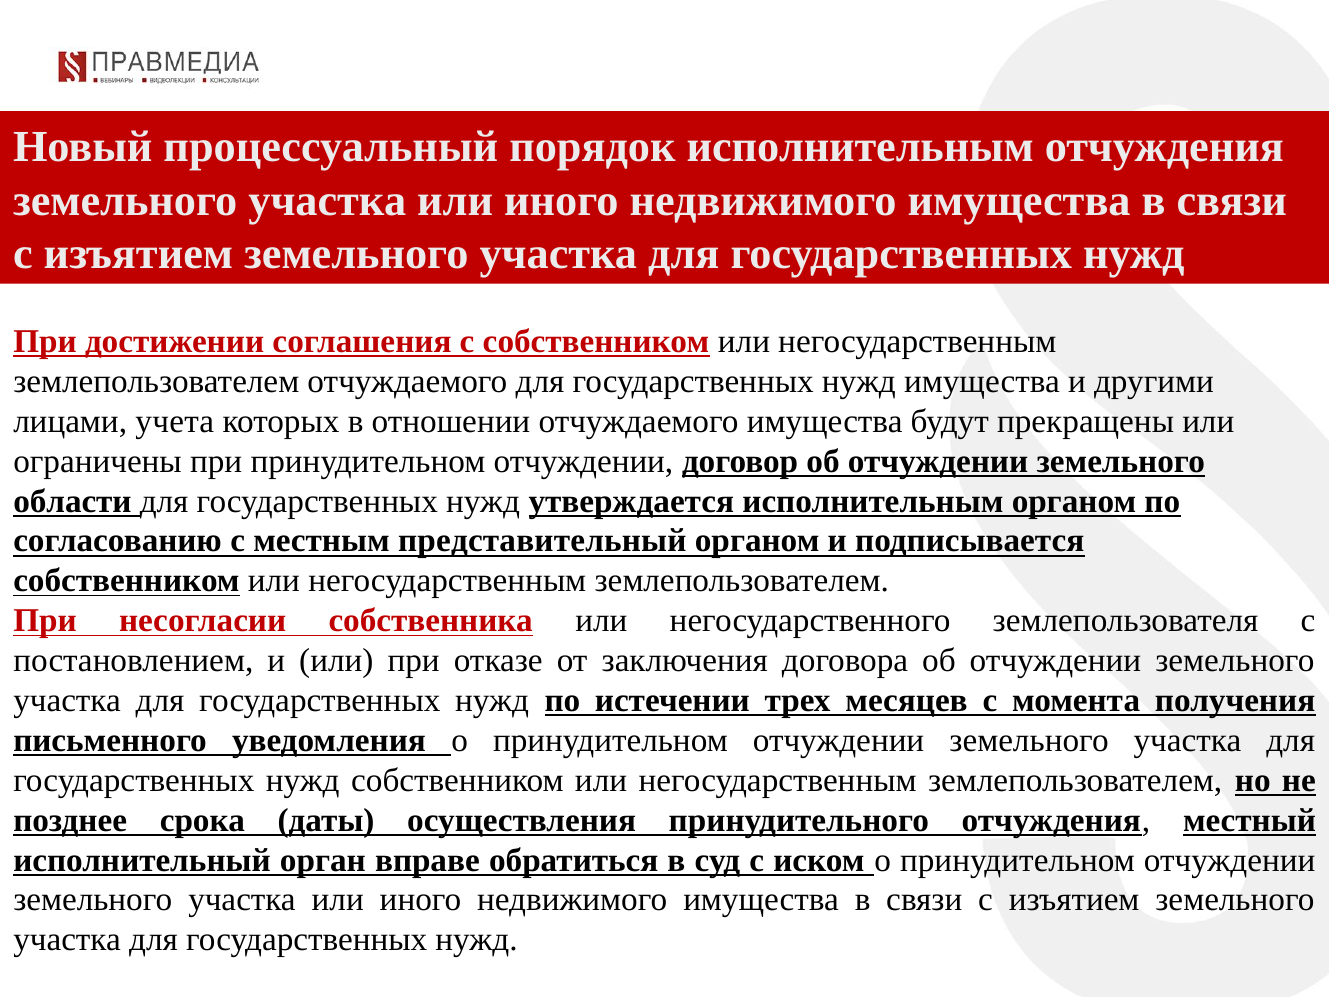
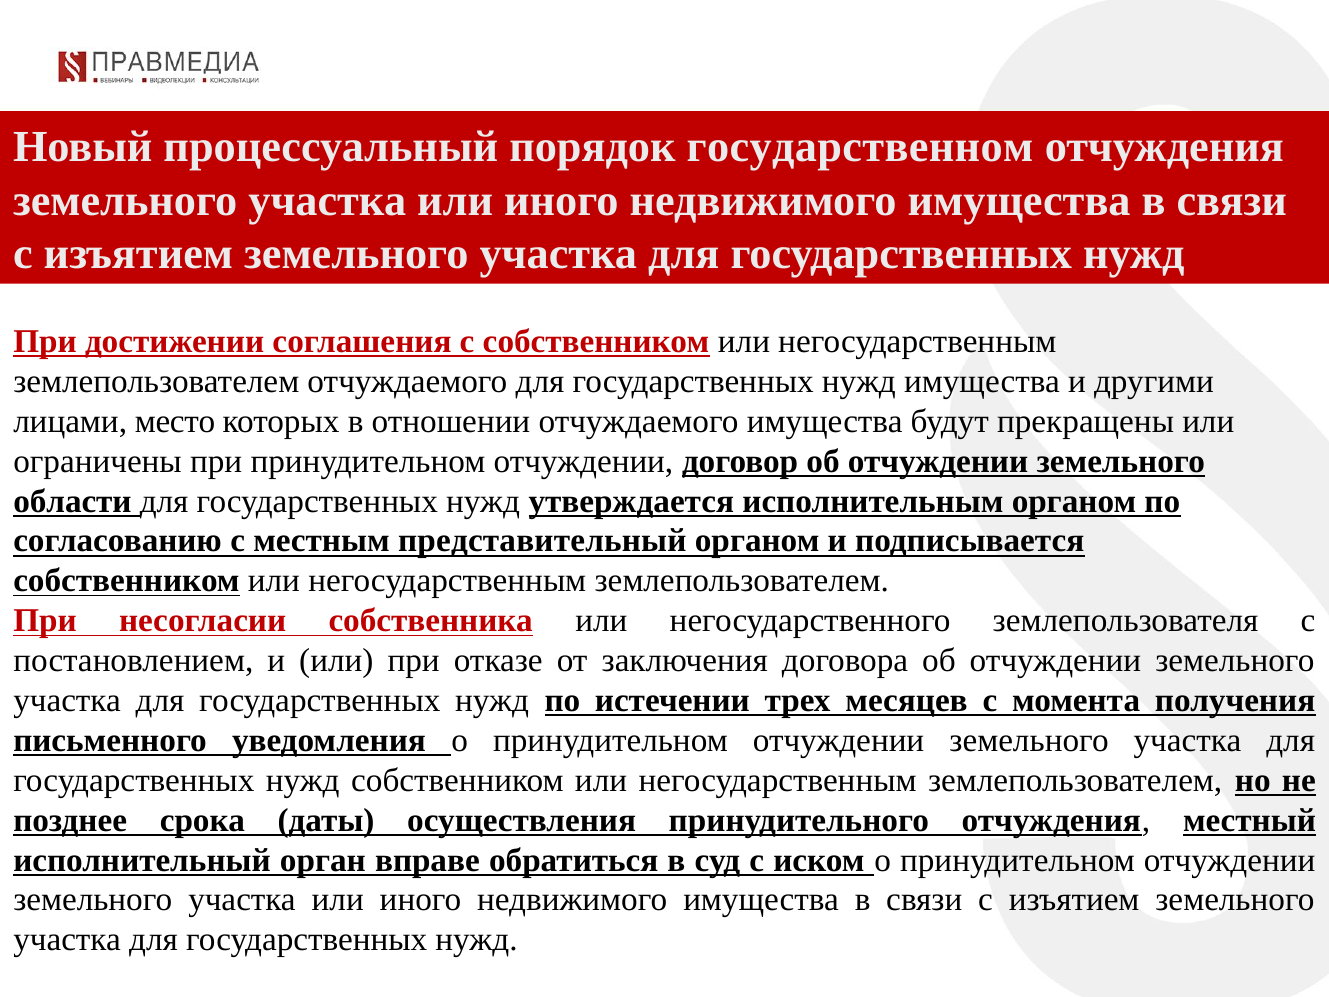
порядок исполнительным: исполнительным -> государственном (860, 147)
учета: учета -> место (175, 421)
